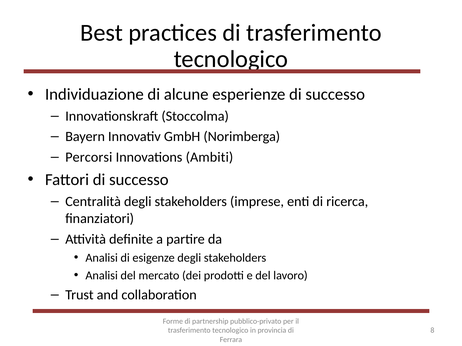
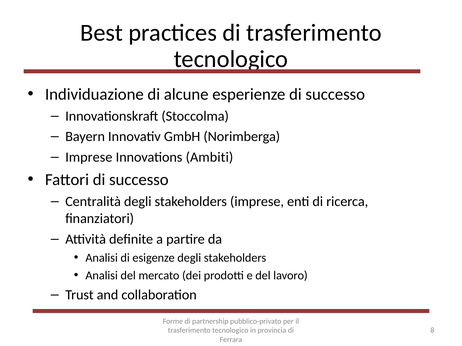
Percorsi: Percorsi -> Imprese (89, 157)
